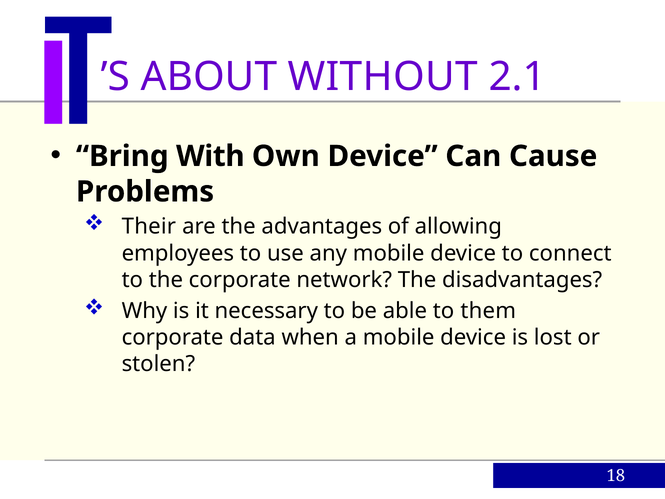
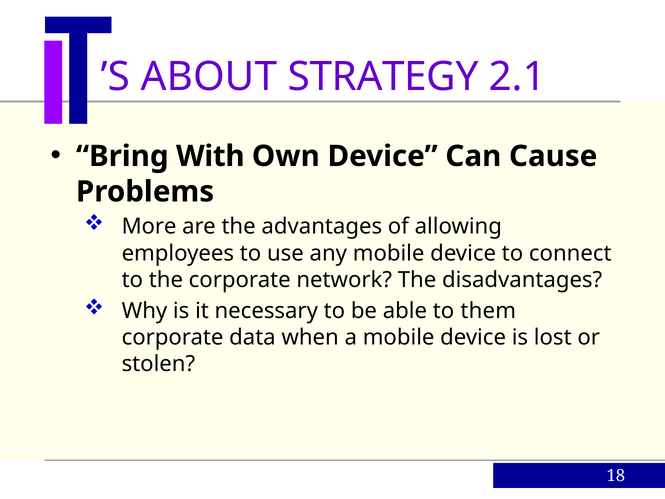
WITHOUT: WITHOUT -> STRATEGY (383, 77)
Their: Their -> More (149, 227)
